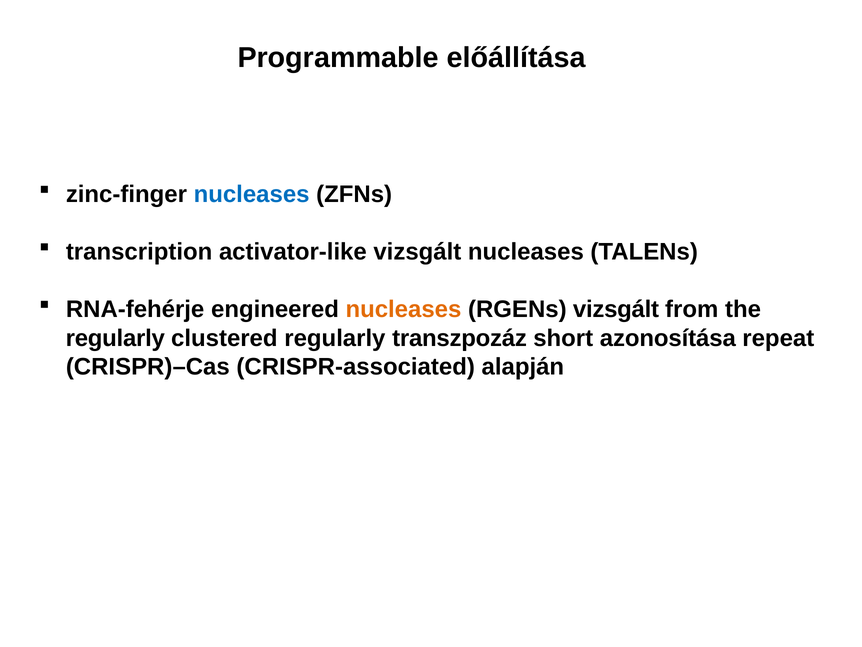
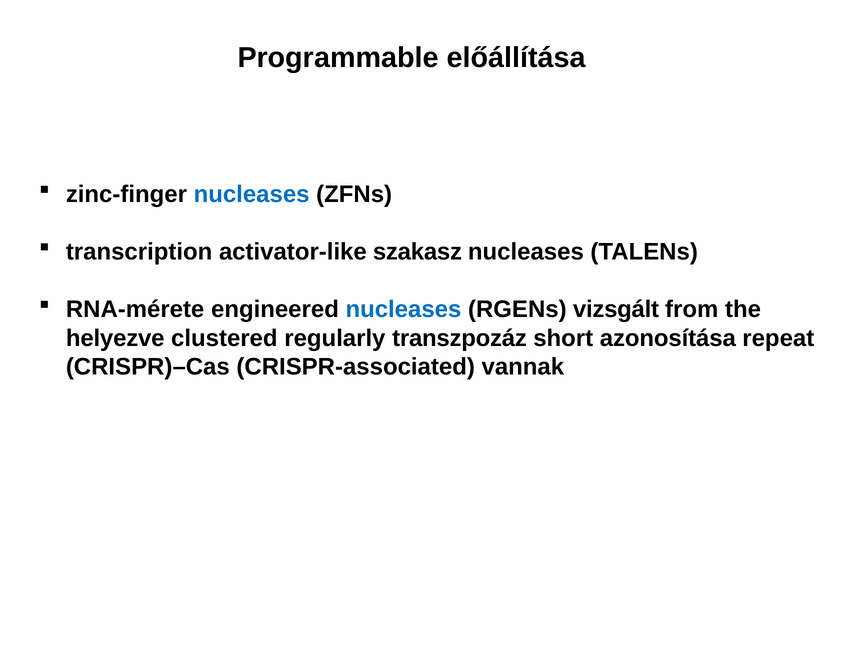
activator-like vizsgált: vizsgált -> szakasz (417, 252)
RNA-fehérje: RNA-fehérje -> RNA-mérete (135, 309)
nucleases colour: orange -> blue (403, 309)
regularly: regularly -> helyezve (115, 338)
alapján: alapján -> vannak (523, 367)
